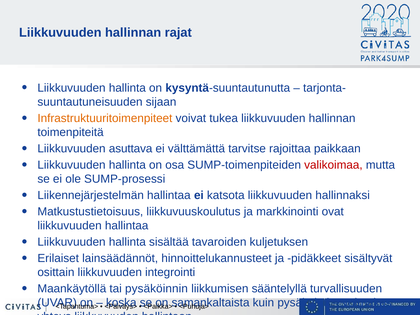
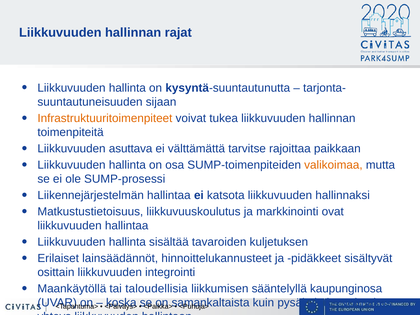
valikoimaa colour: red -> orange (333, 165)
pysäköinnin: pysäköinnin -> taloudellisia (156, 289)
turvallisuuden: turvallisuuden -> kaupunginosa (346, 289)
